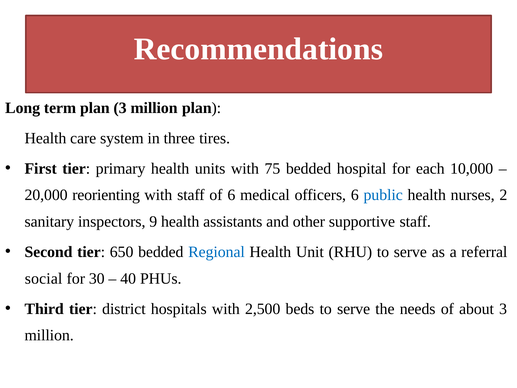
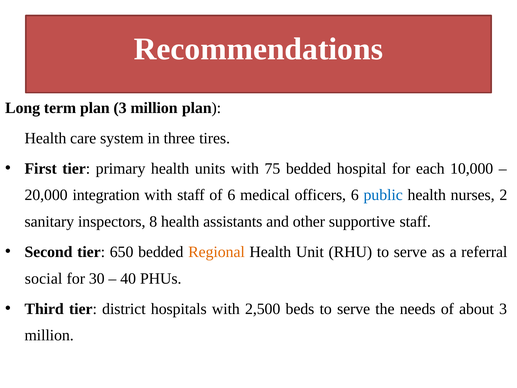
reorienting: reorienting -> integration (106, 195)
9: 9 -> 8 (153, 221)
Regional colour: blue -> orange (217, 252)
